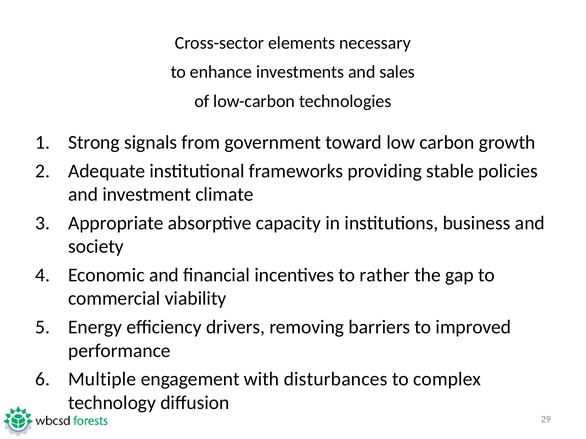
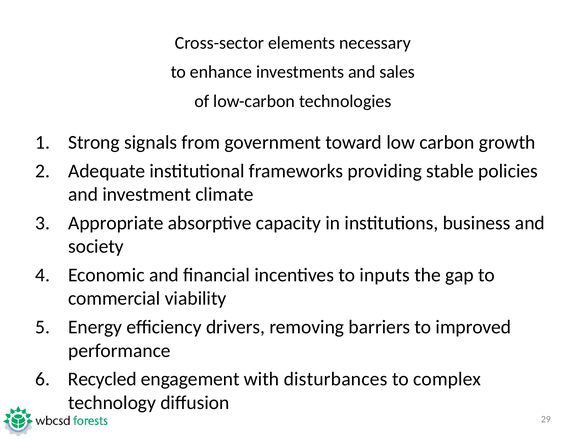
rather: rather -> inputs (385, 275)
Multiple: Multiple -> Recycled (102, 380)
